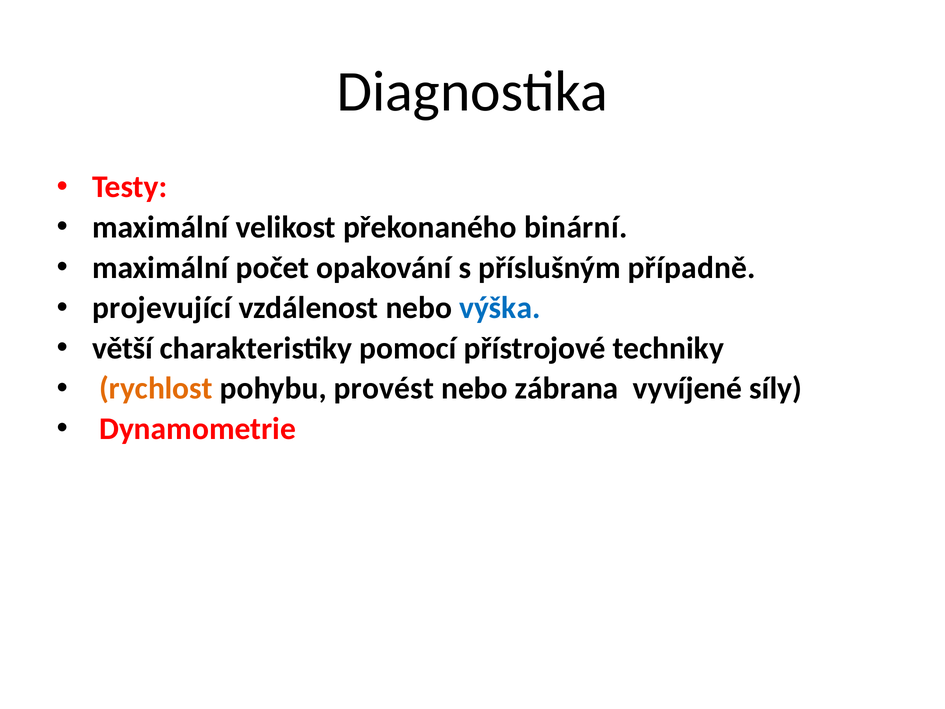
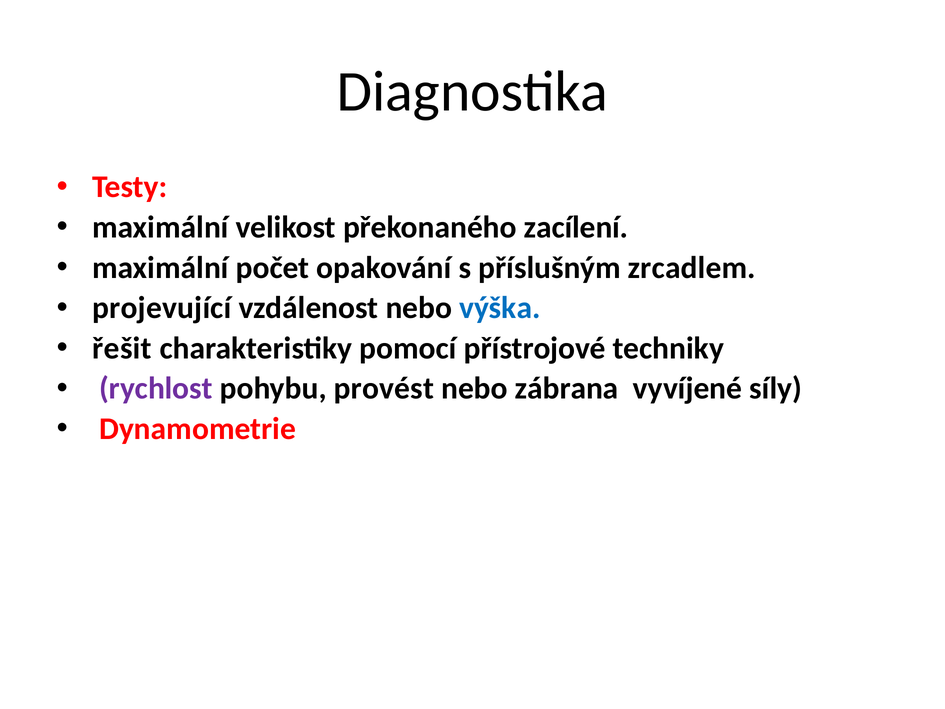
binární: binární -> zacílení (576, 227)
případně: případně -> zrcadlem (692, 268)
větší: větší -> řešit (122, 348)
rychlost colour: orange -> purple (156, 388)
